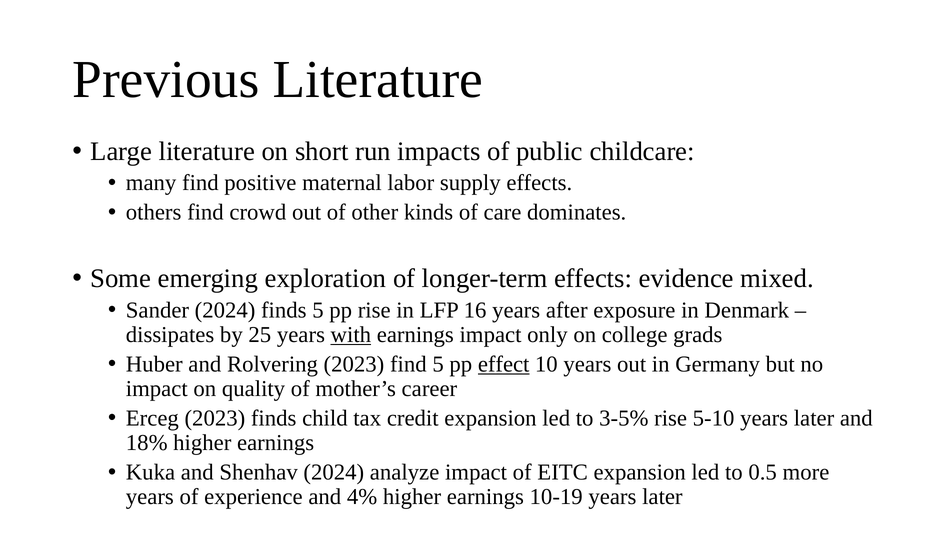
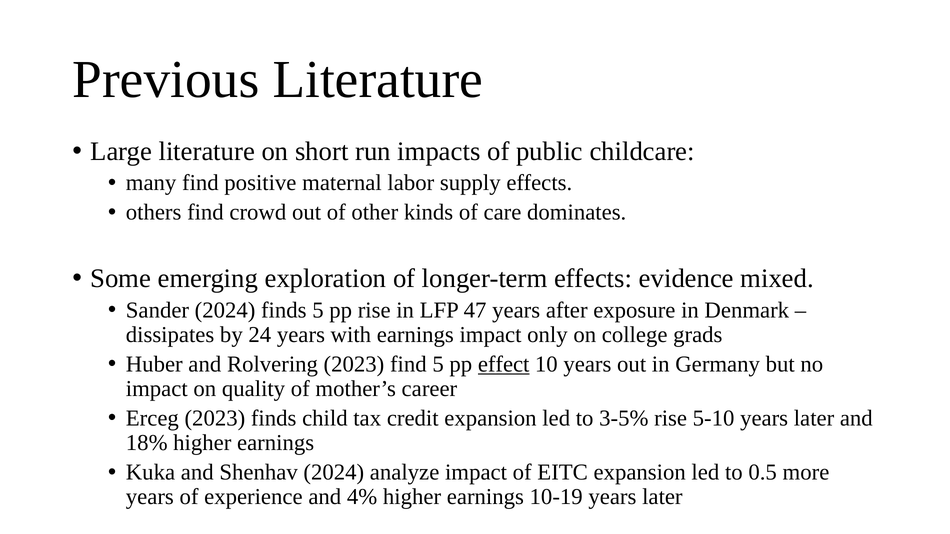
16: 16 -> 47 (475, 310)
25: 25 -> 24 (260, 335)
with underline: present -> none (351, 335)
